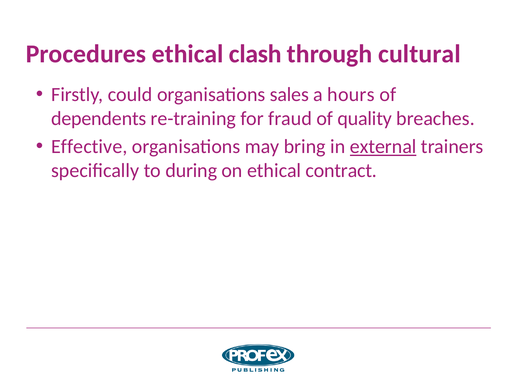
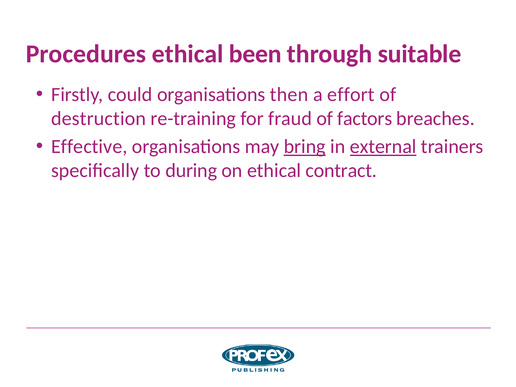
clash: clash -> been (255, 54)
cultural: cultural -> suitable (420, 54)
sales: sales -> then (289, 95)
hours: hours -> effort (351, 95)
dependents: dependents -> destruction (99, 119)
quality: quality -> factors (365, 119)
bring underline: none -> present (305, 147)
